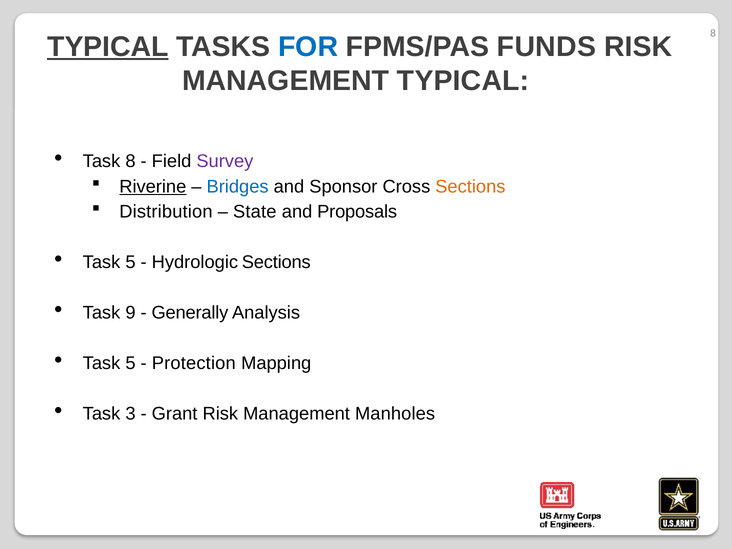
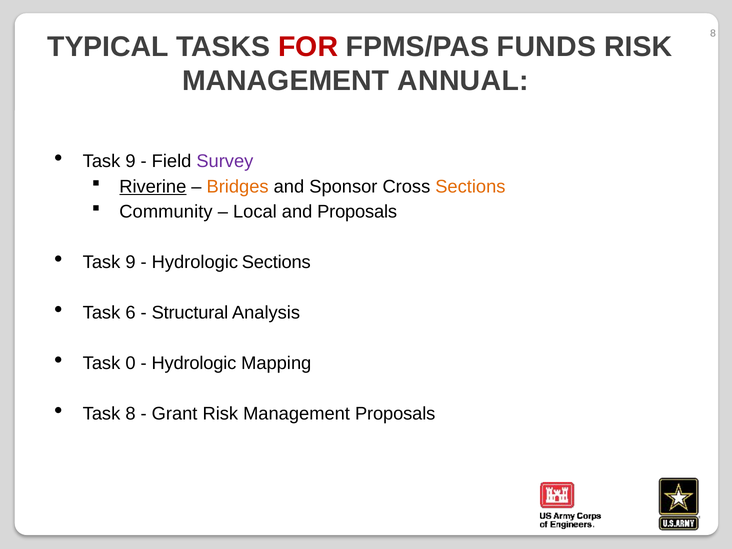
TYPICAL underline: present -> none (108, 47)
FOR colour: blue -> red (308, 47)
MANAGEMENT TYPICAL: TYPICAL -> ANNUAL (463, 81)
8: 8 -> 9 (130, 161)
Bridges colour: blue -> orange (238, 187)
Distribution: Distribution -> Community (166, 212)
State: State -> Local (255, 212)
5: 5 -> 9 (130, 262)
9: 9 -> 6 (130, 313)
Generally: Generally -> Structural (190, 313)
5: 5 -> 0 (130, 363)
Protection: Protection -> Hydrologic (194, 363)
Task 3: 3 -> 8 (130, 414)
Management Manholes: Manholes -> Proposals (395, 414)
